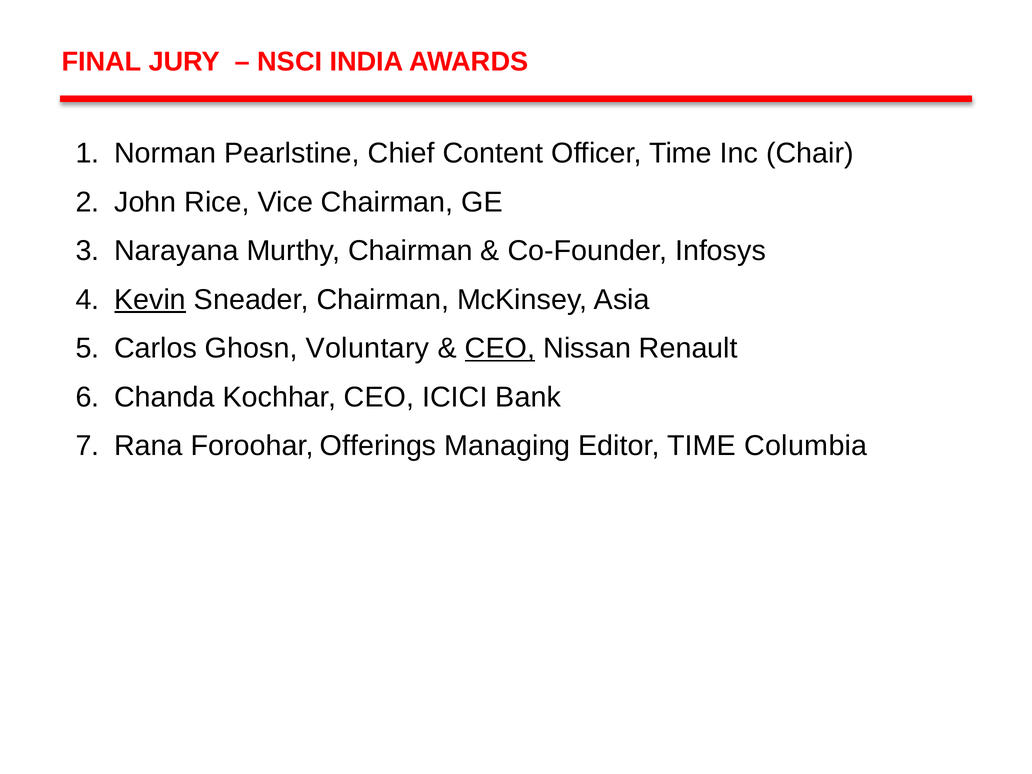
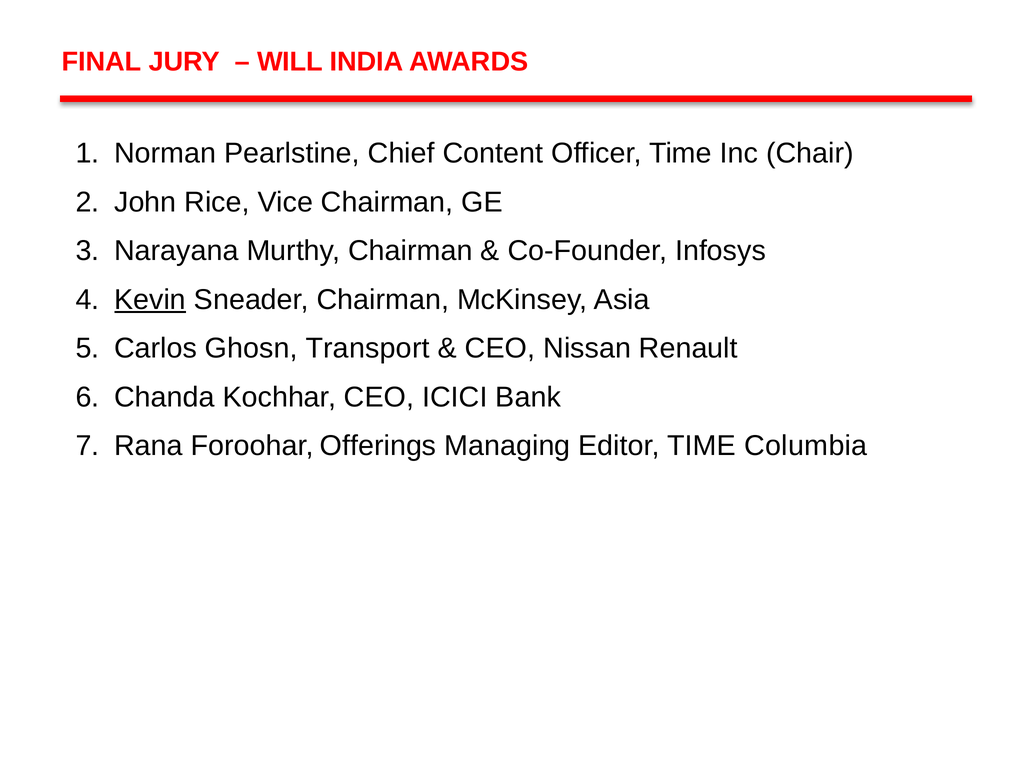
NSCI: NSCI -> WILL (290, 62)
Voluntary: Voluntary -> Transport (368, 348)
CEO underline: present -> none (500, 348)
